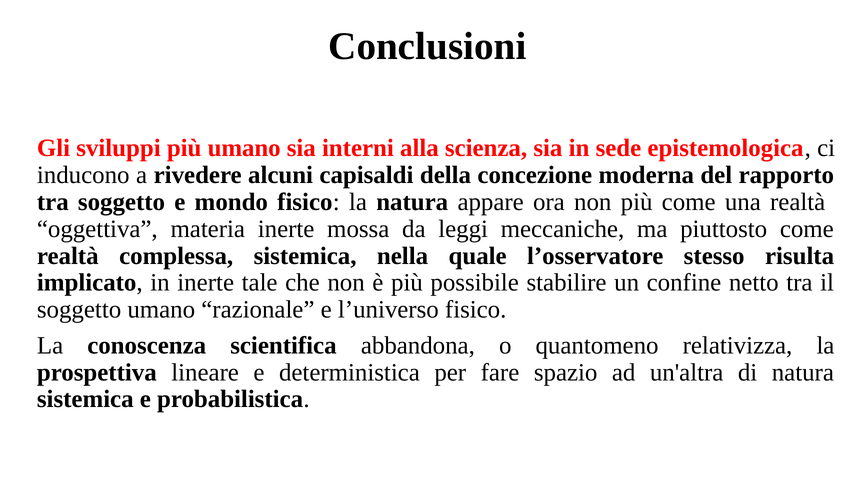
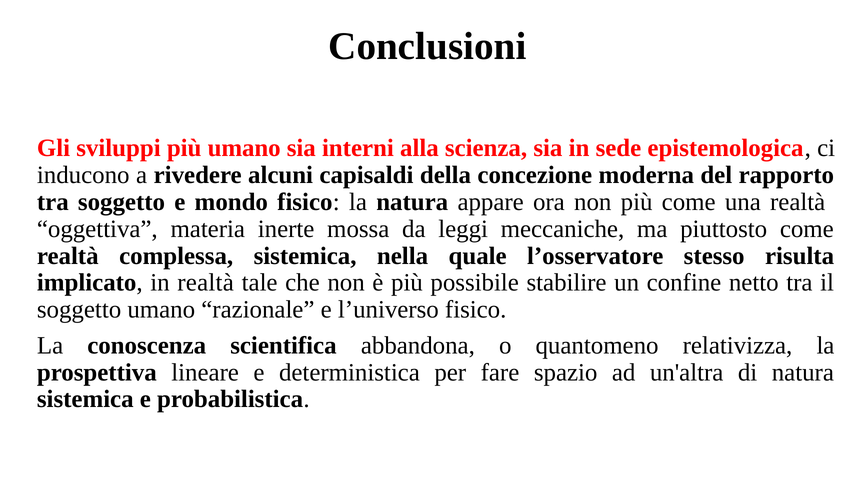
in inerte: inerte -> realtà (206, 283)
